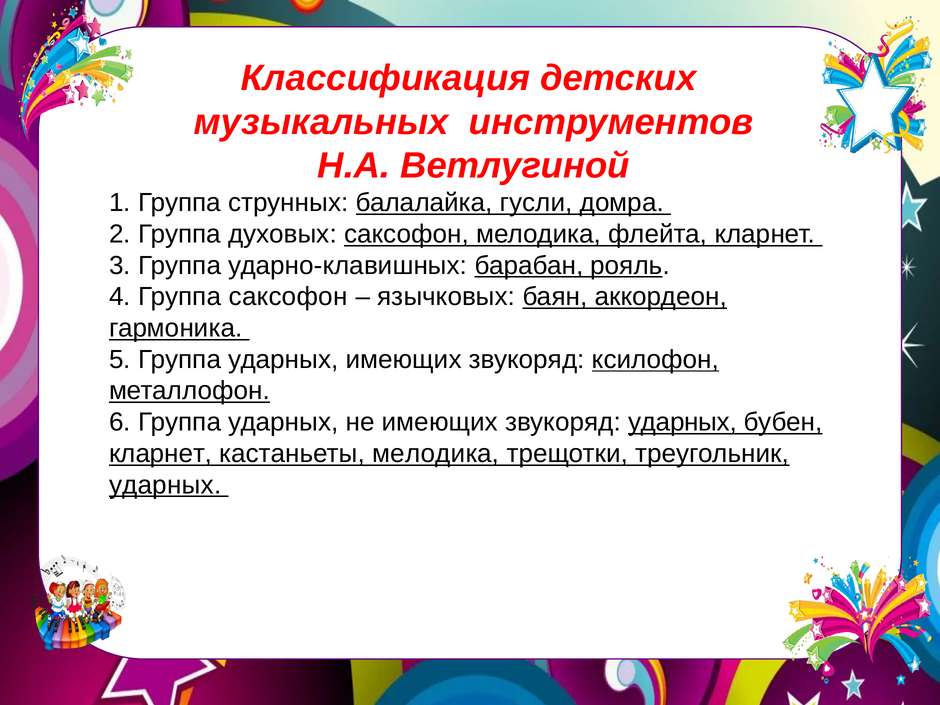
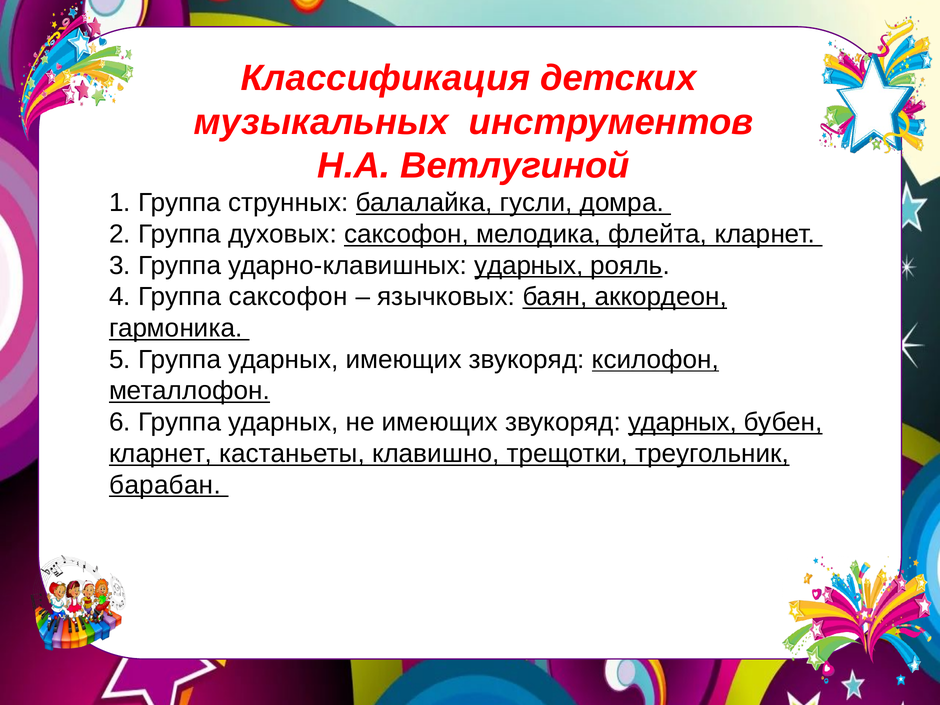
ударно-клавишных барабан: барабан -> ударных (529, 265)
кастаньеты мелодика: мелодика -> клавишно (436, 454)
ударных: ударных -> барабан (165, 485)
